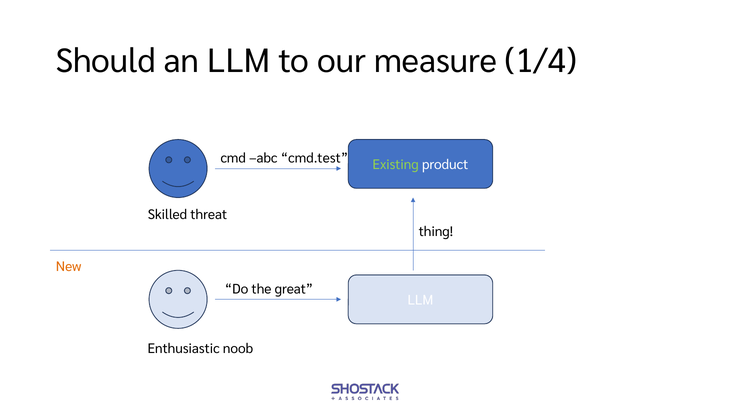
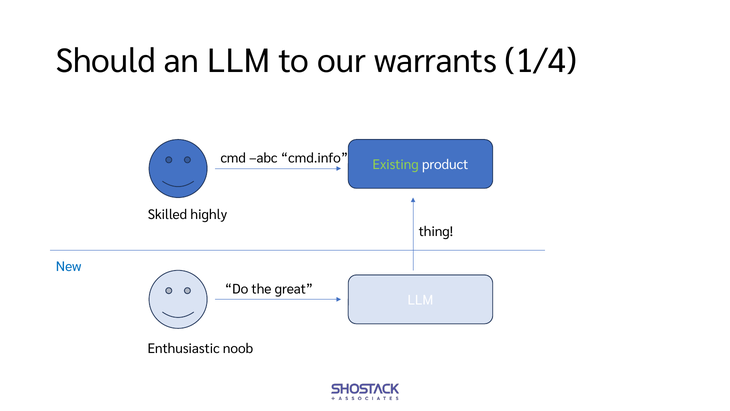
measure: measure -> warrants (436, 61)
cmd.test: cmd.test -> cmd.info (315, 158)
threat: threat -> highly (209, 215)
New colour: orange -> blue (69, 267)
